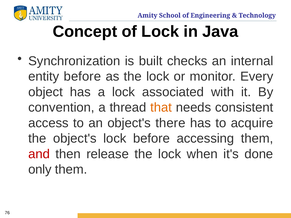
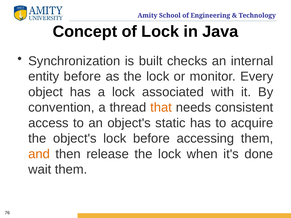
there: there -> static (170, 123)
and colour: red -> orange (39, 154)
only: only -> wait (40, 170)
